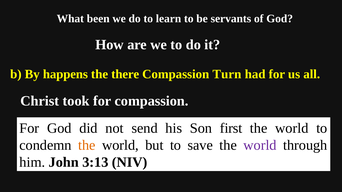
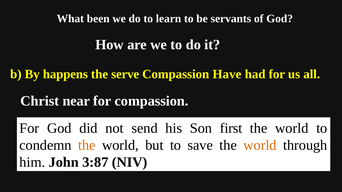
there: there -> serve (125, 74)
Turn: Turn -> Have (227, 74)
took: took -> near (76, 101)
world colour: purple -> orange (260, 145)
3:13: 3:13 -> 3:87 (95, 163)
